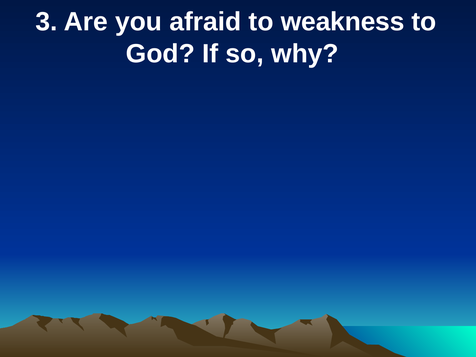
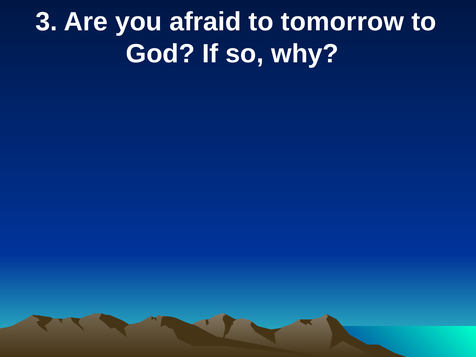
weakness: weakness -> tomorrow (342, 22)
